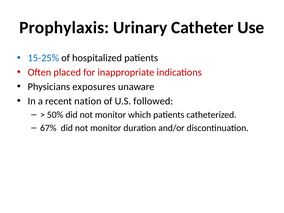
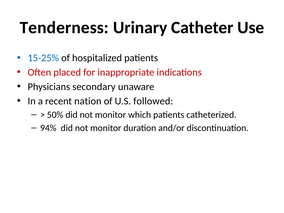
Prophylaxis: Prophylaxis -> Tenderness (64, 27)
exposures: exposures -> secondary (94, 87)
67%: 67% -> 94% (48, 128)
